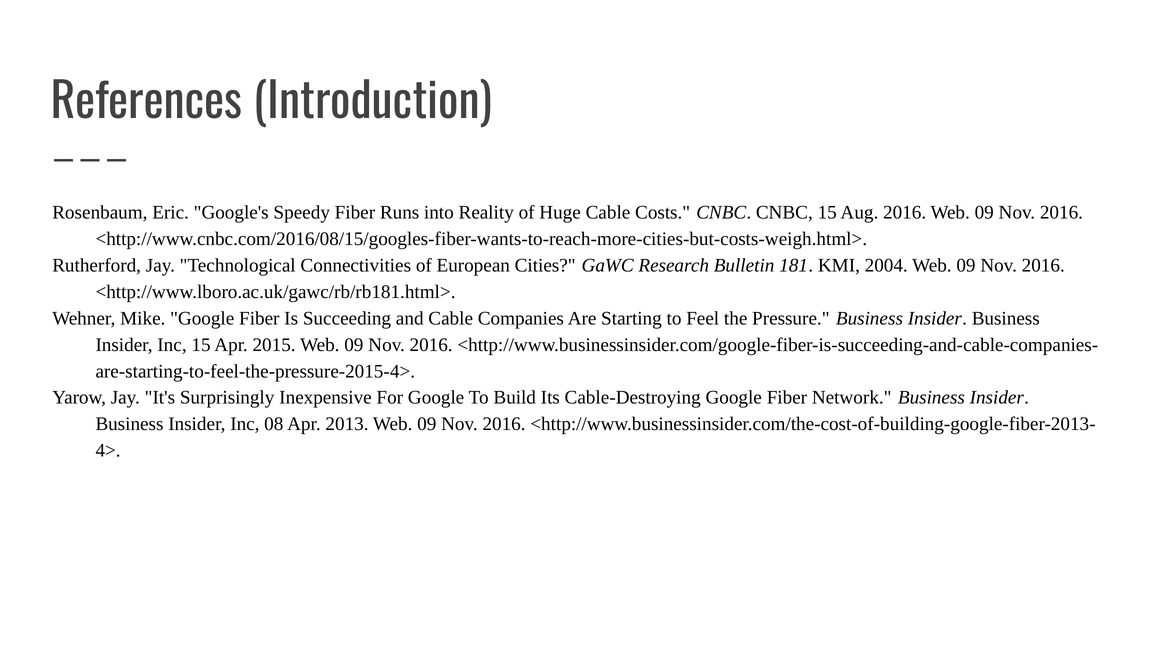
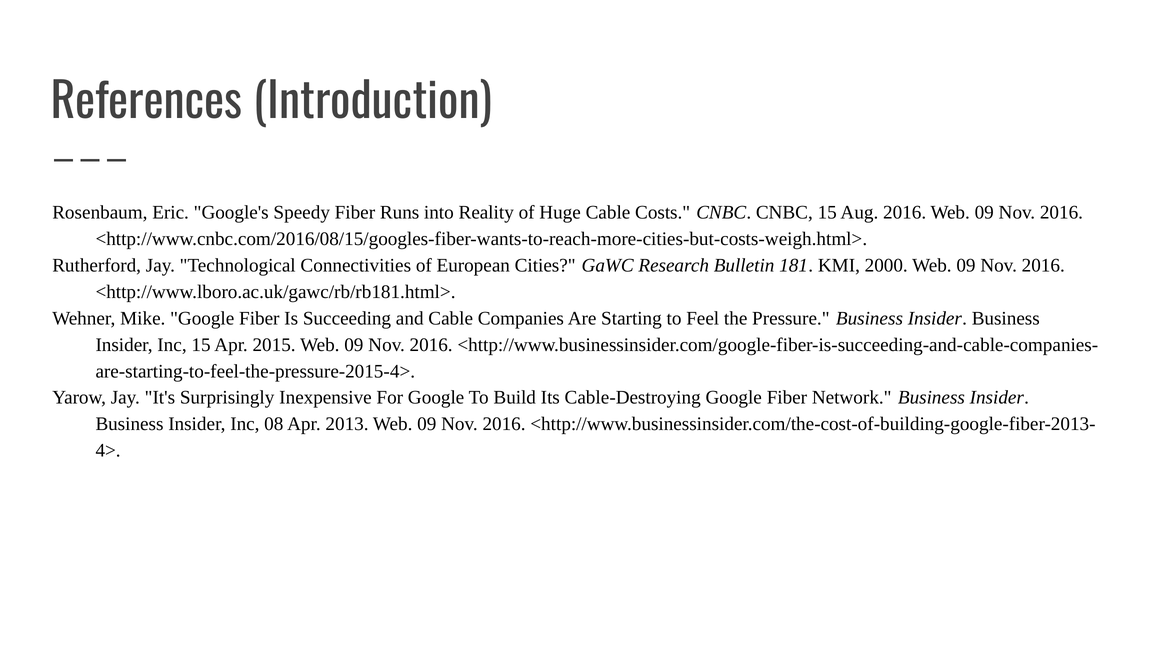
2004: 2004 -> 2000 (886, 266)
